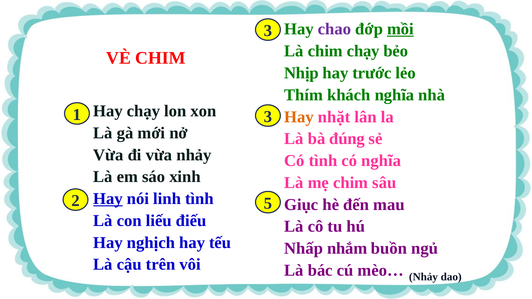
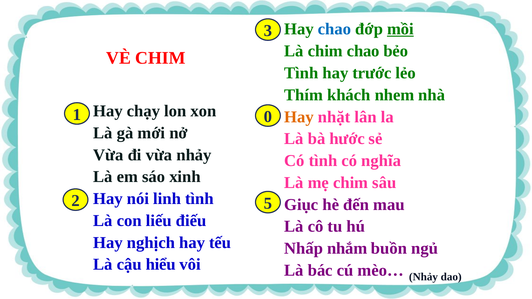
chao colour: purple -> blue (335, 29)
chim chạy: chạy -> chao (363, 51)
Nhịp: Nhịp -> Tình (301, 73)
khách nghĩa: nghĩa -> nhem (394, 95)
1 3: 3 -> 0 (268, 117)
đúng: đúng -> hước (347, 139)
Hay underline: present -> none (108, 199)
trên: trên -> hiểu (161, 265)
